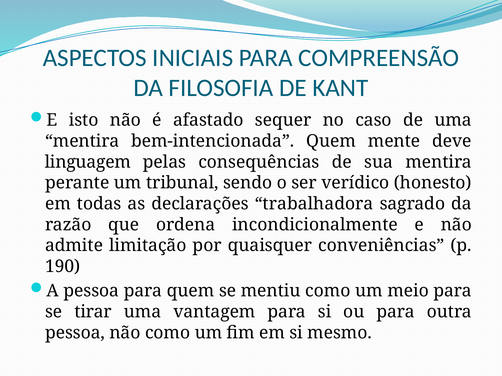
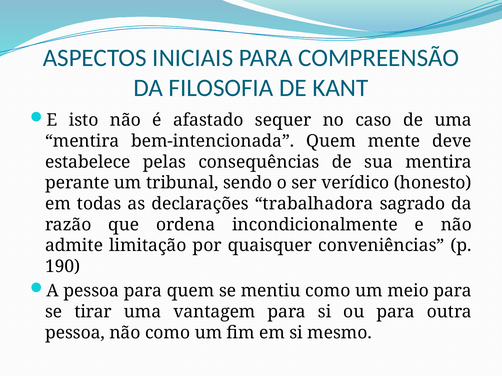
linguagem: linguagem -> estabelece (88, 162)
